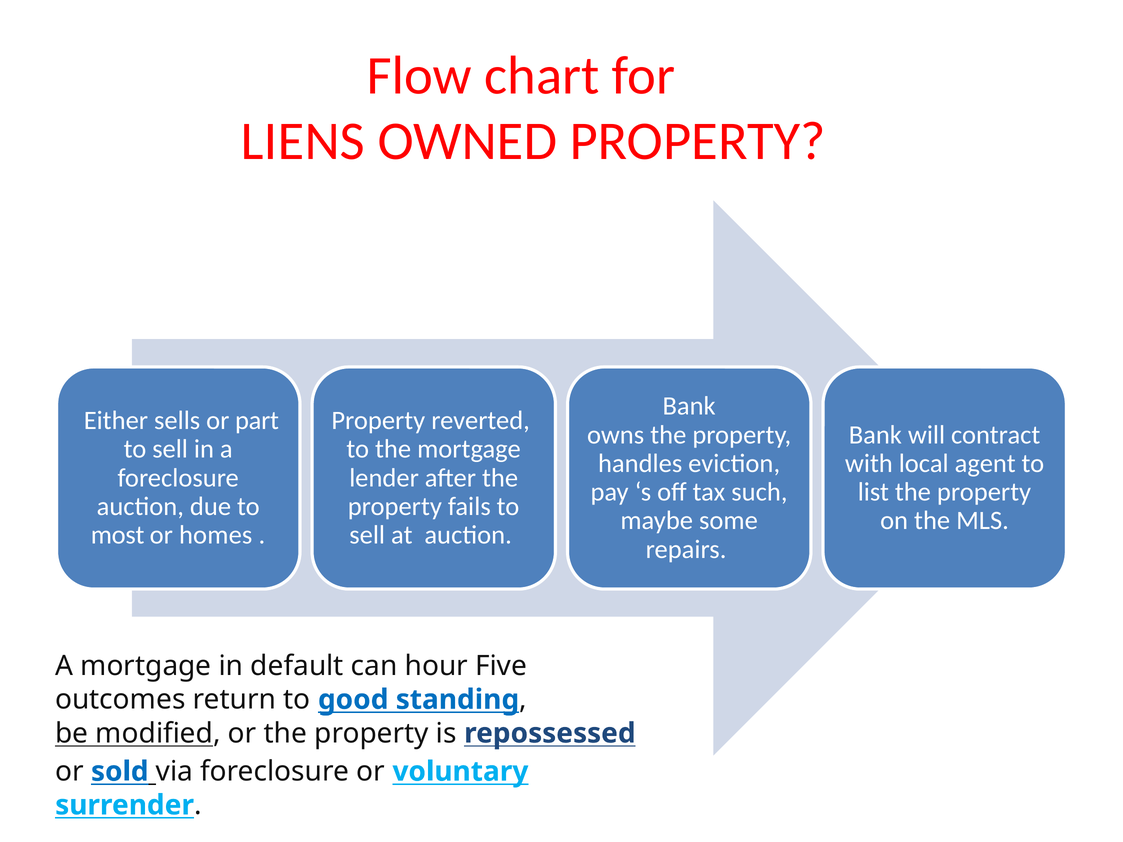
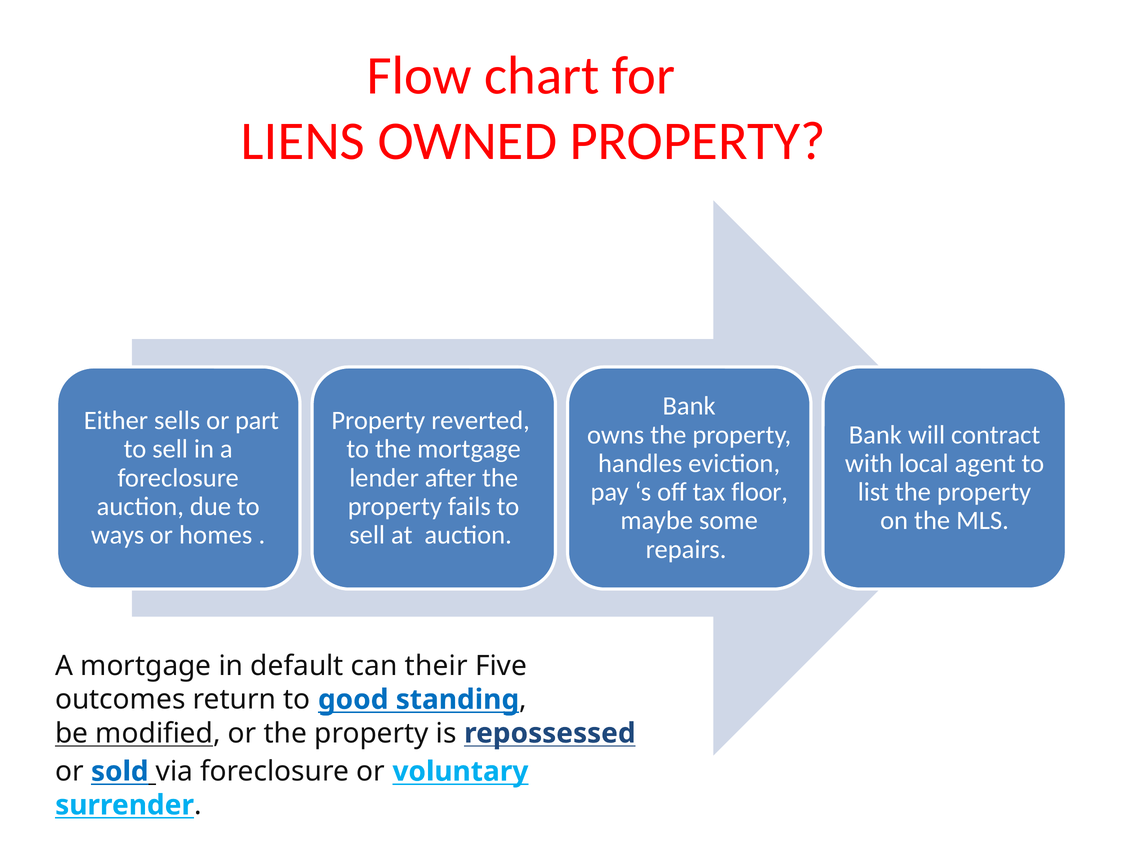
such: such -> floor (760, 492)
most: most -> ways (118, 535)
hour: hour -> their (436, 666)
